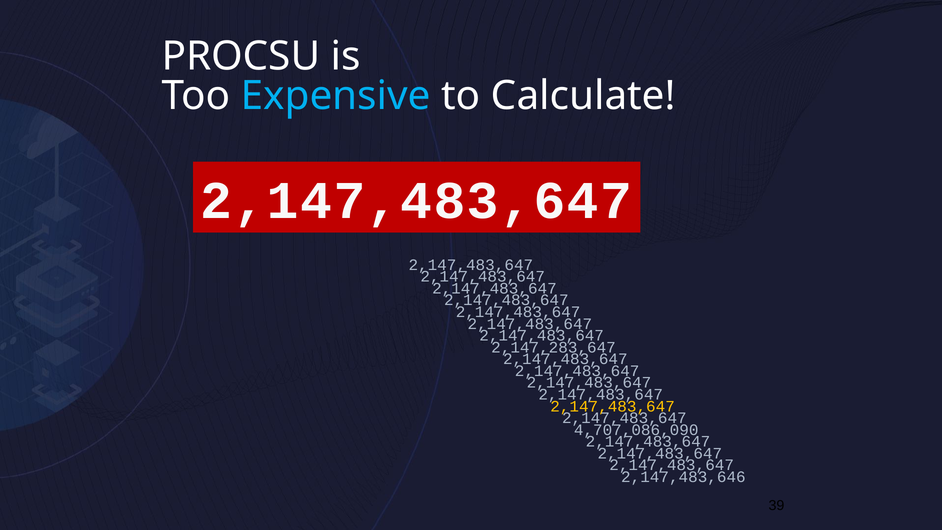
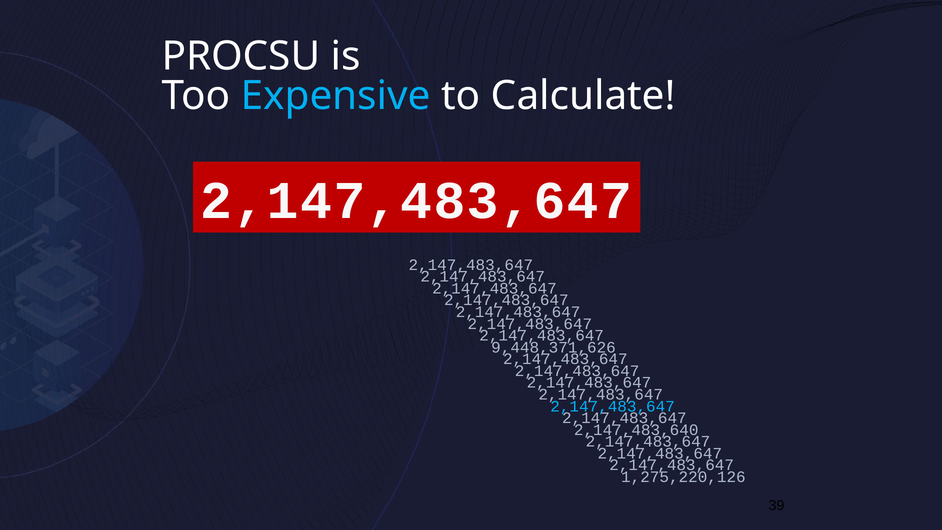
2,147,283,647: 2,147,283,647 -> 9,448,371,626 (553, 347)
2,147,483,647 colour: yellow -> light blue (613, 406)
4,707,086,090: 4,707,086,090 -> 2,147,483,640 (636, 430)
2,147,483,646: 2,147,483,646 -> 1,275,220,126 (683, 477)
